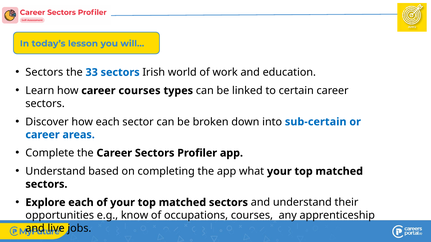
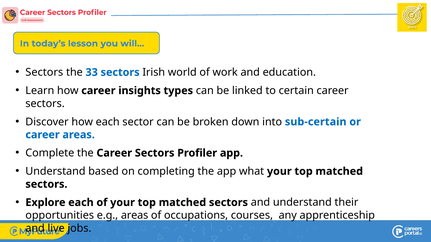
career courses: courses -> insights (140, 91)
e.g know: know -> areas (135, 216)
